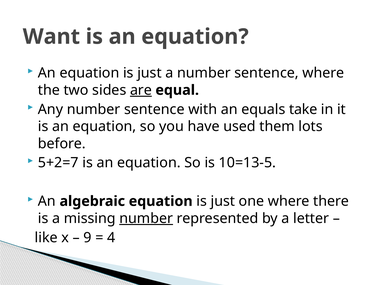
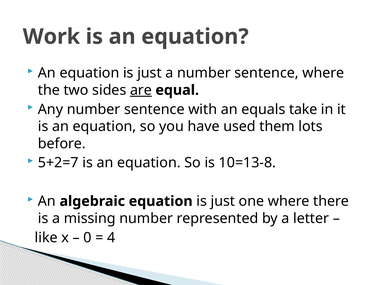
Want: Want -> Work (51, 37)
10=13-5: 10=13-5 -> 10=13-8 (247, 163)
number underline: present -> none (146, 218)
9: 9 -> 0 (88, 238)
